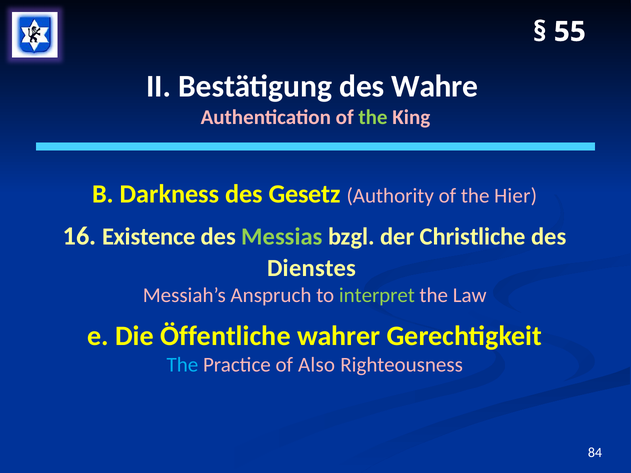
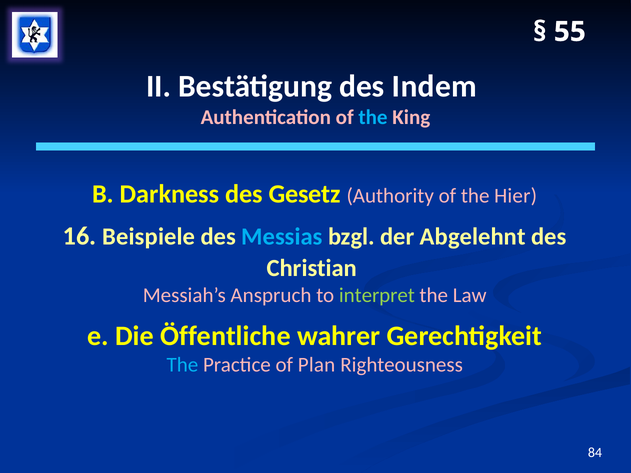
Wahre: Wahre -> Indem (434, 86)
the colour: light green -> light blue (373, 117)
Existence: Existence -> Beispiele (149, 237)
Messias colour: light green -> light blue (282, 237)
Christliche: Christliche -> Abgelehnt (473, 237)
Dienstes: Dienstes -> Christian (312, 268)
Also: Also -> Plan (317, 365)
